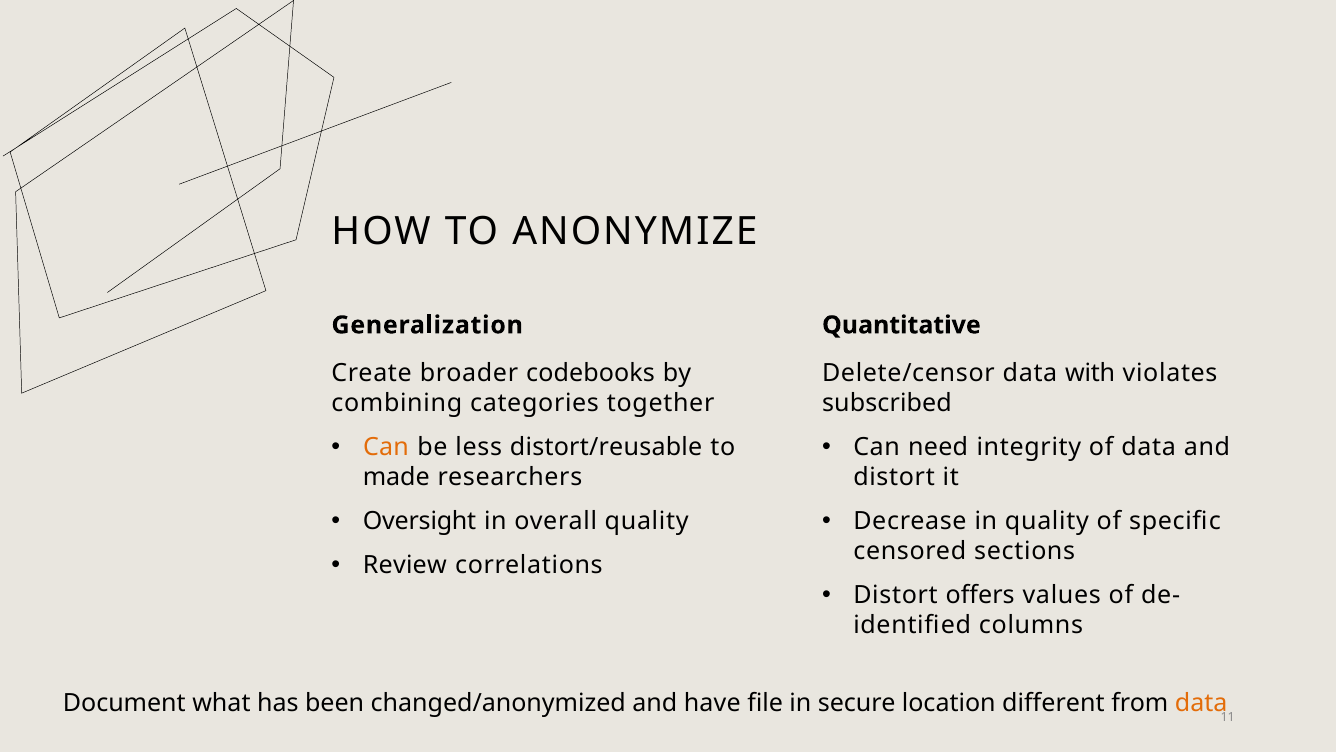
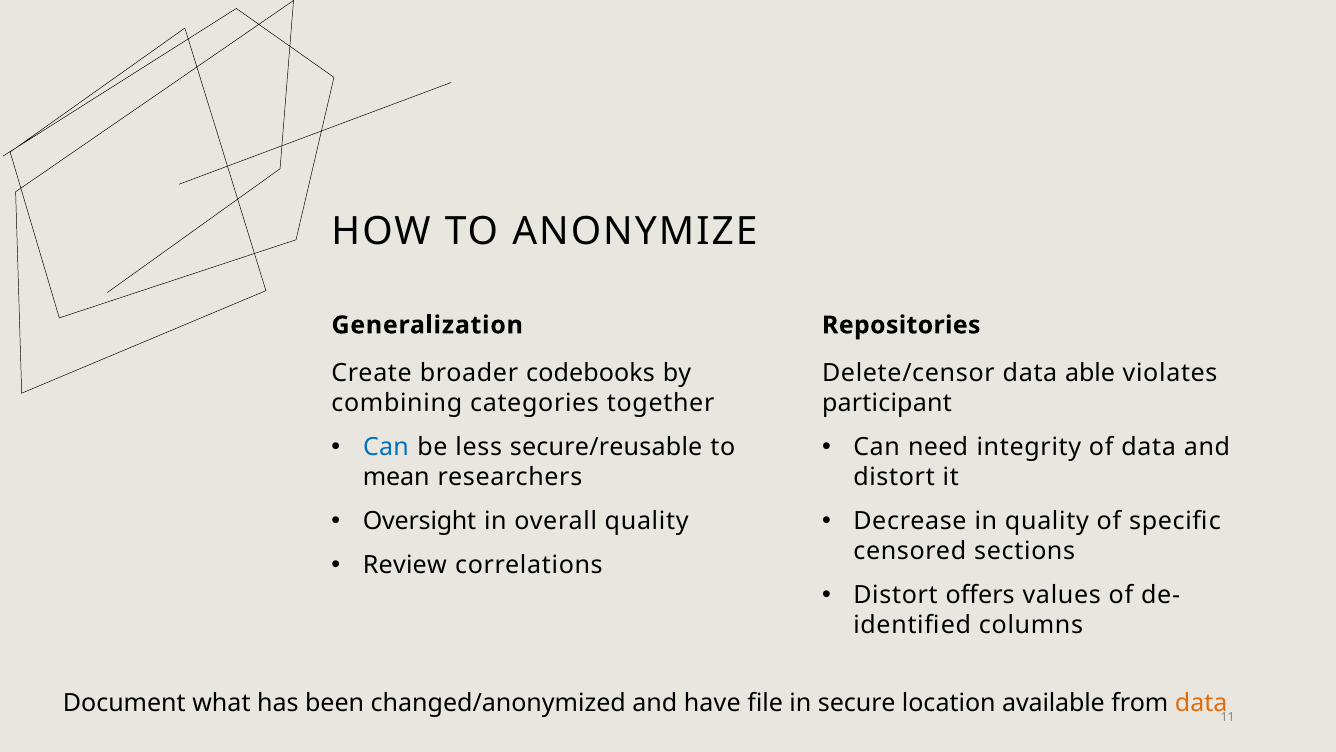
Quantitative: Quantitative -> Repositories (901, 325)
with: with -> able (1090, 373)
subscribed: subscribed -> participant (887, 403)
Can colour: orange -> blue (386, 447)
distort/reusable: distort/reusable -> secure/reusable (606, 447)
made: made -> mean (396, 477)
different: different -> available (1053, 703)
